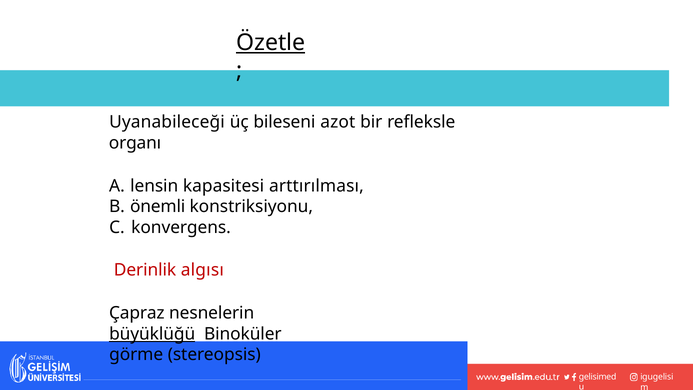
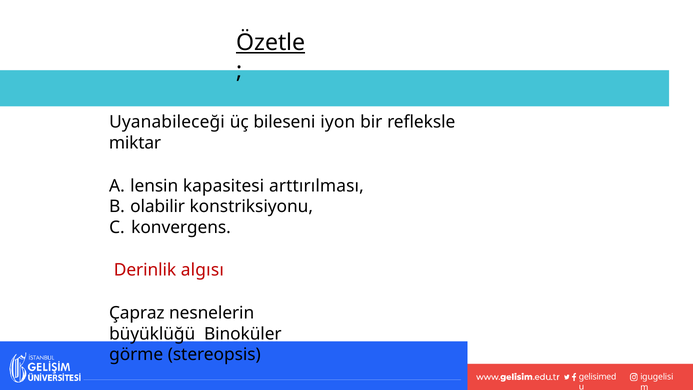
azot: azot -> iyon (338, 122)
organı: organı -> miktar (135, 143)
önemli: önemli -> olabilir (158, 207)
büyüklüğü underline: present -> none (152, 334)
